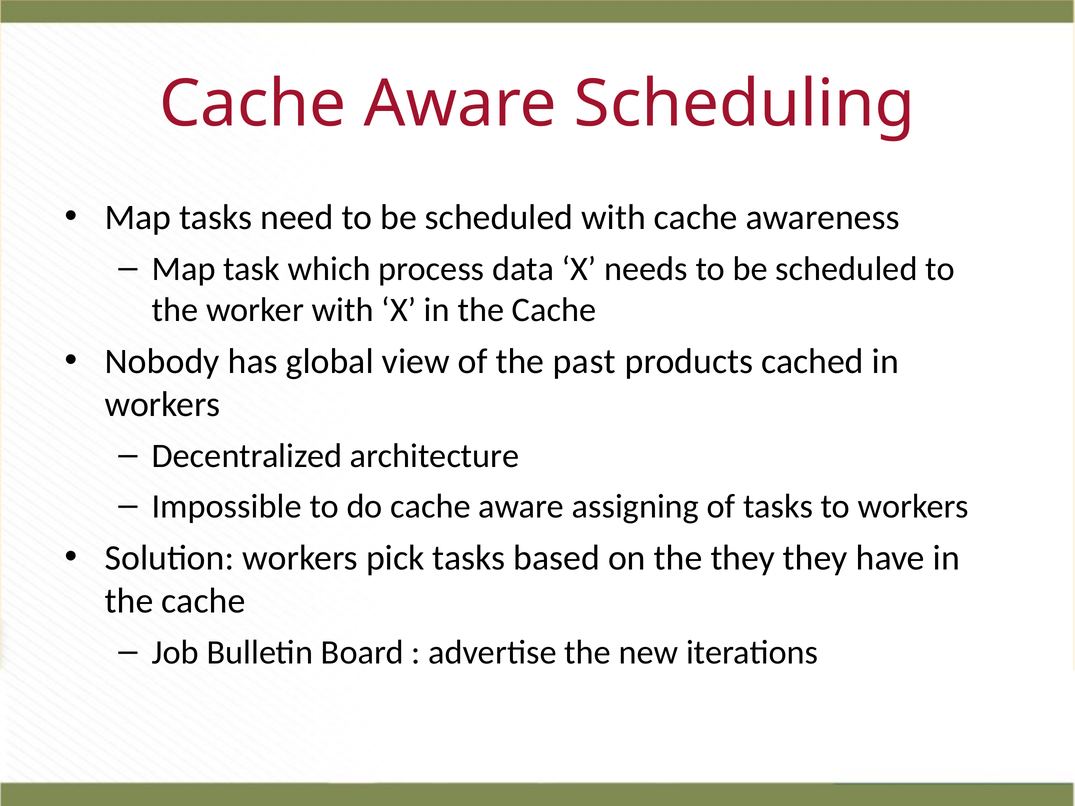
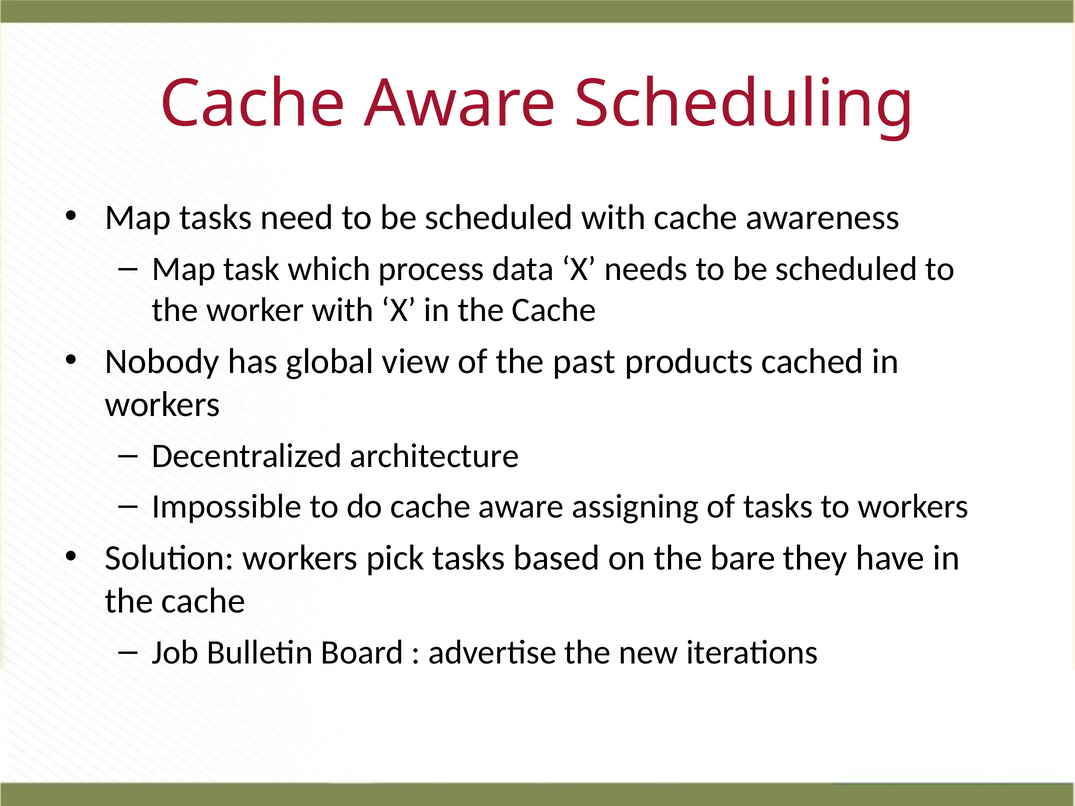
the they: they -> bare (743, 558)
